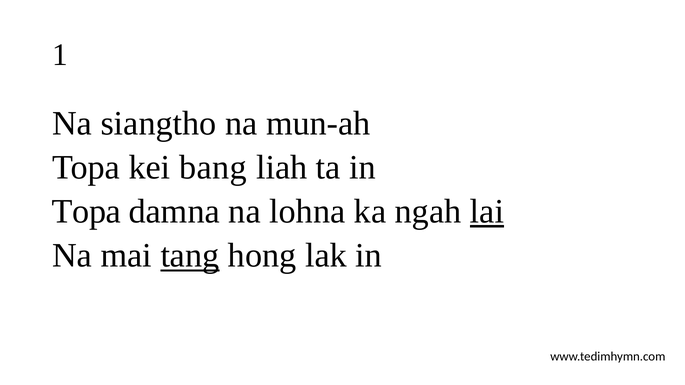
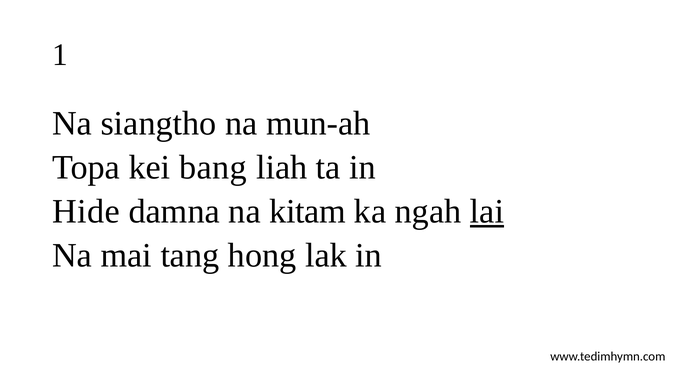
Topa: Topa -> Hide (86, 212)
lohna: lohna -> kitam (308, 212)
tang underline: present -> none (190, 256)
